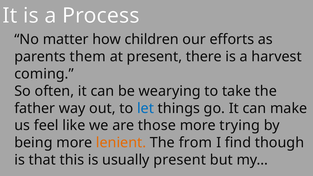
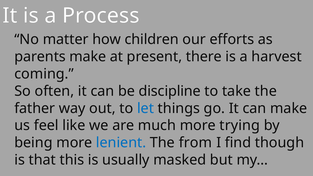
parents them: them -> make (88, 57)
wearying: wearying -> discipline (170, 91)
those: those -> much (157, 126)
lenient colour: orange -> blue (121, 143)
usually present: present -> masked (180, 160)
